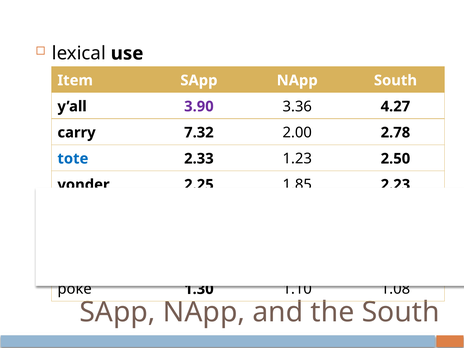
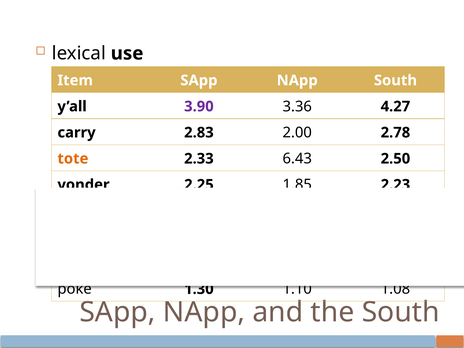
7.32: 7.32 -> 2.83 (199, 133)
tote colour: blue -> orange (73, 159)
1.23: 1.23 -> 6.43 (297, 159)
